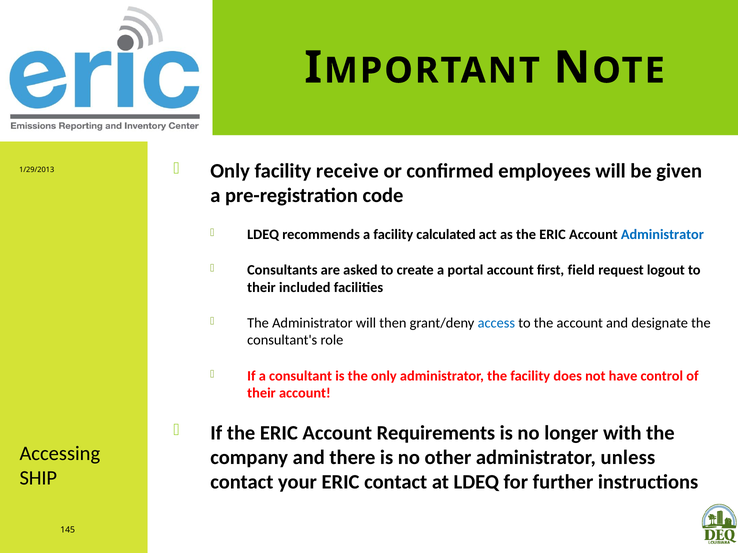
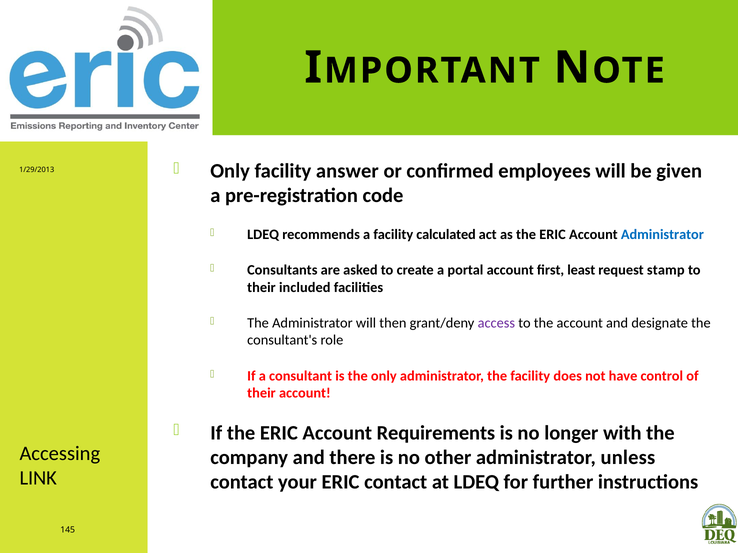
receive: receive -> answer (347, 171)
field: field -> least (581, 270)
logout: logout -> stamp (666, 270)
access colour: blue -> purple (496, 323)
SHIP: SHIP -> LINK (38, 479)
